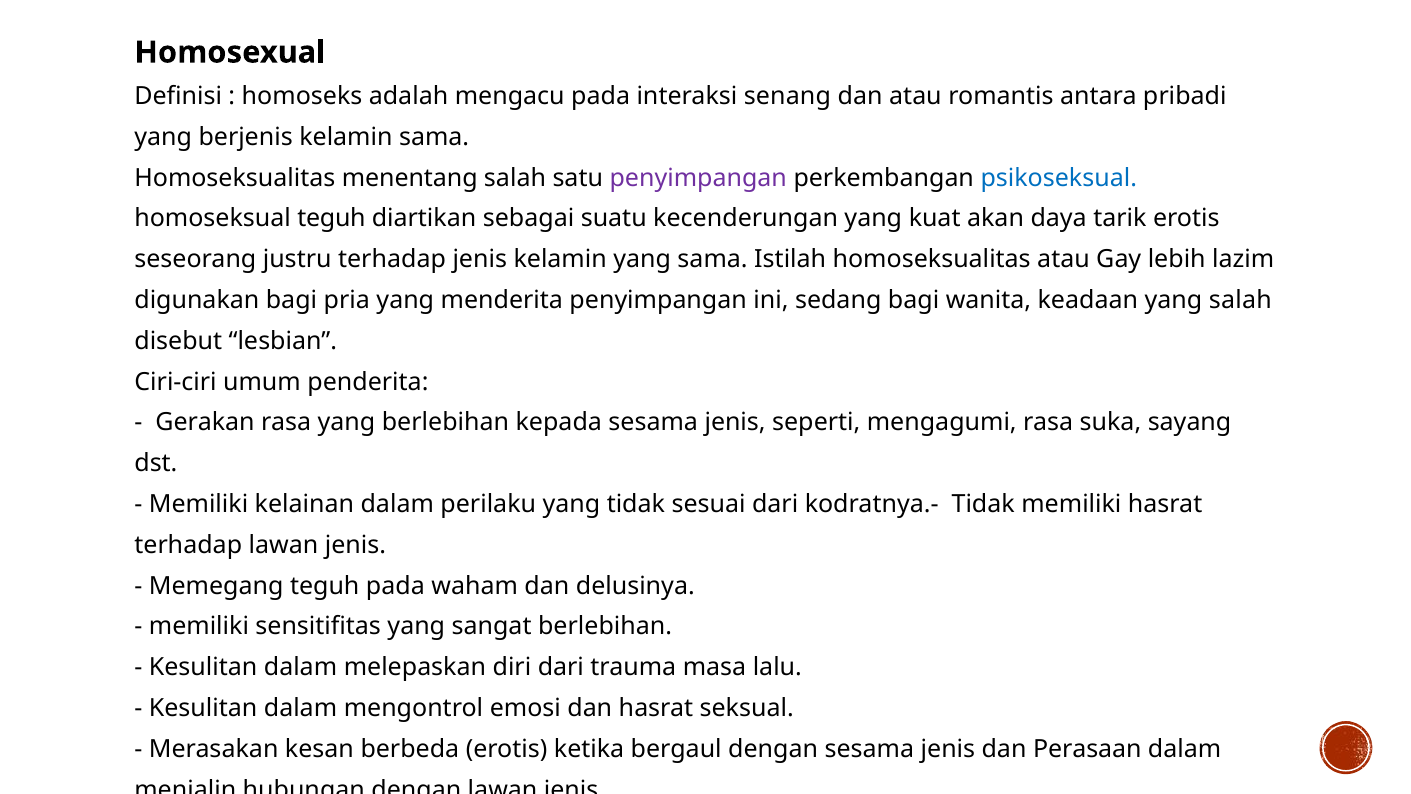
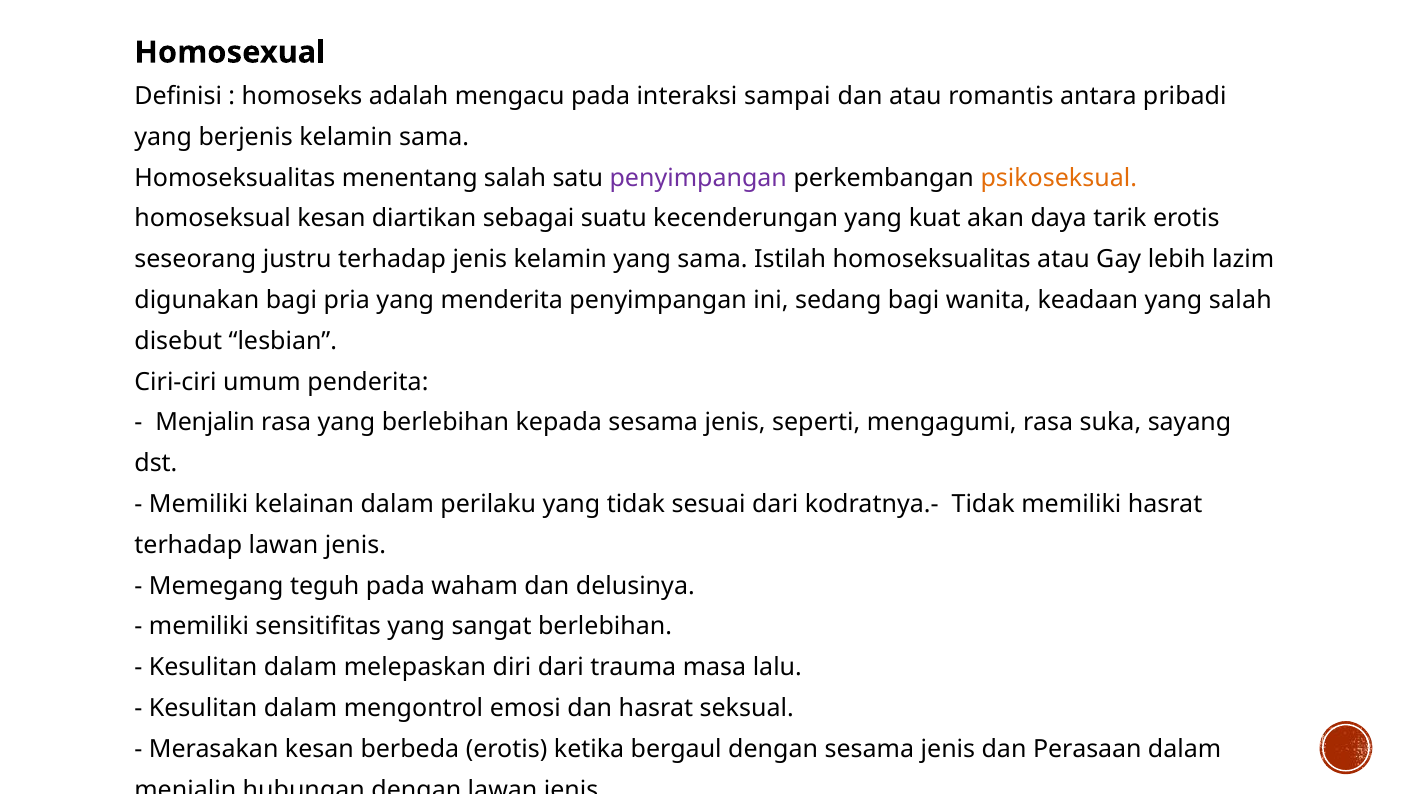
senang: senang -> sampai (787, 96)
psikoseksual colour: blue -> orange (1059, 178)
homoseksual teguh: teguh -> kesan (331, 219)
Gerakan: Gerakan -> Menjalin (205, 423)
